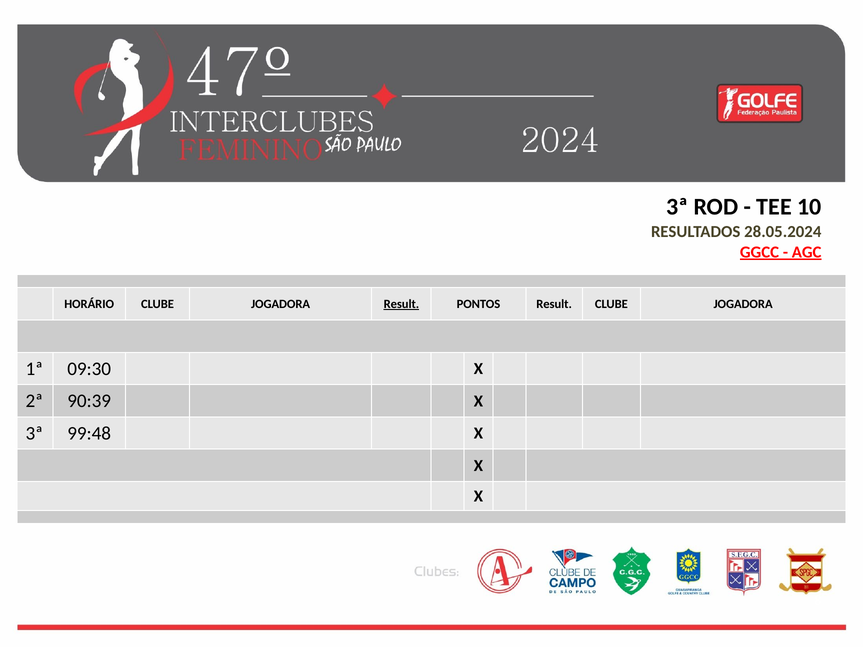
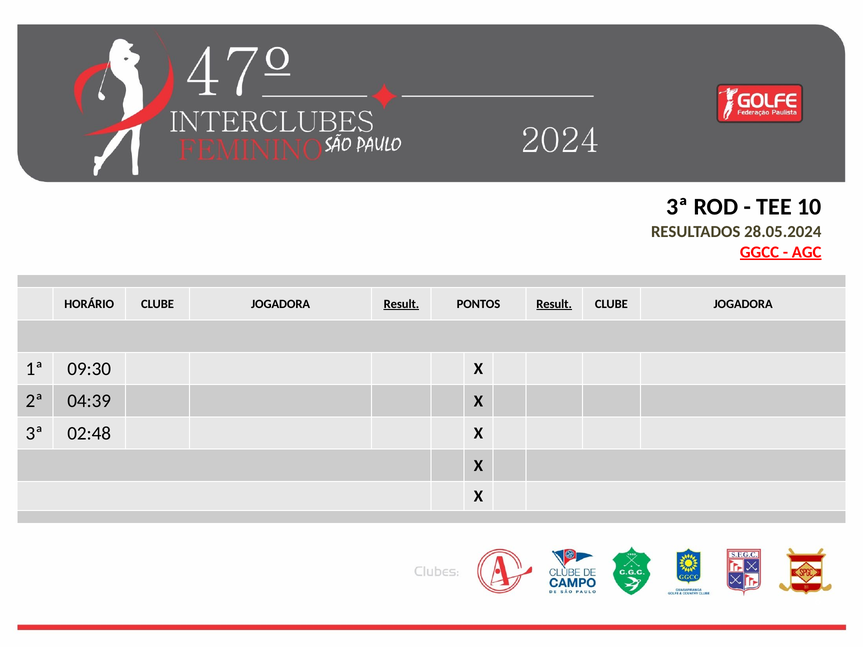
Result underline: none -> present (554, 304)
90:39: 90:39 -> 04:39 (89, 401)
99:48: 99:48 -> 02:48 (89, 433)
